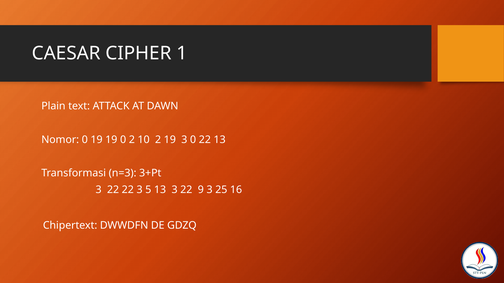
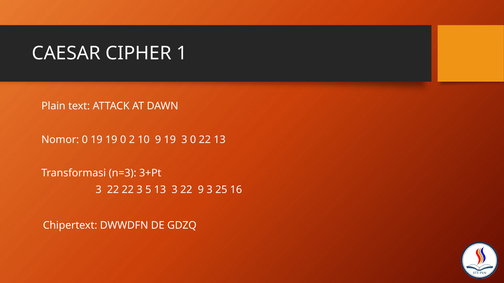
10 2: 2 -> 9 (158, 140)
